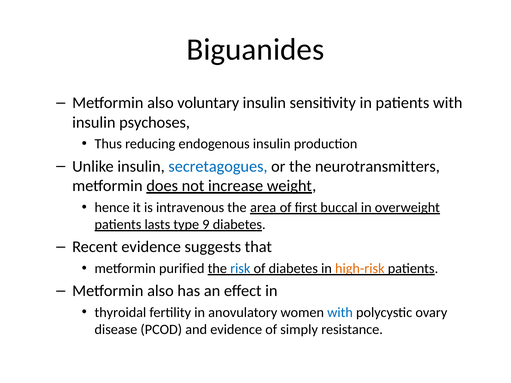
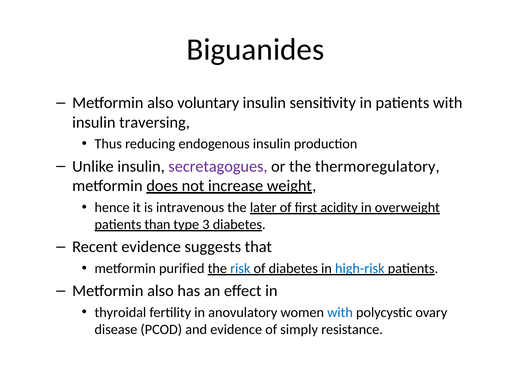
psychoses: psychoses -> traversing (155, 122)
secretagogues colour: blue -> purple (218, 166)
neurotransmitters: neurotransmitters -> thermoregulatory (377, 166)
area: area -> later (263, 208)
buccal: buccal -> acidity (339, 208)
lasts: lasts -> than (157, 225)
9: 9 -> 3 (206, 225)
high-risk colour: orange -> blue (360, 269)
